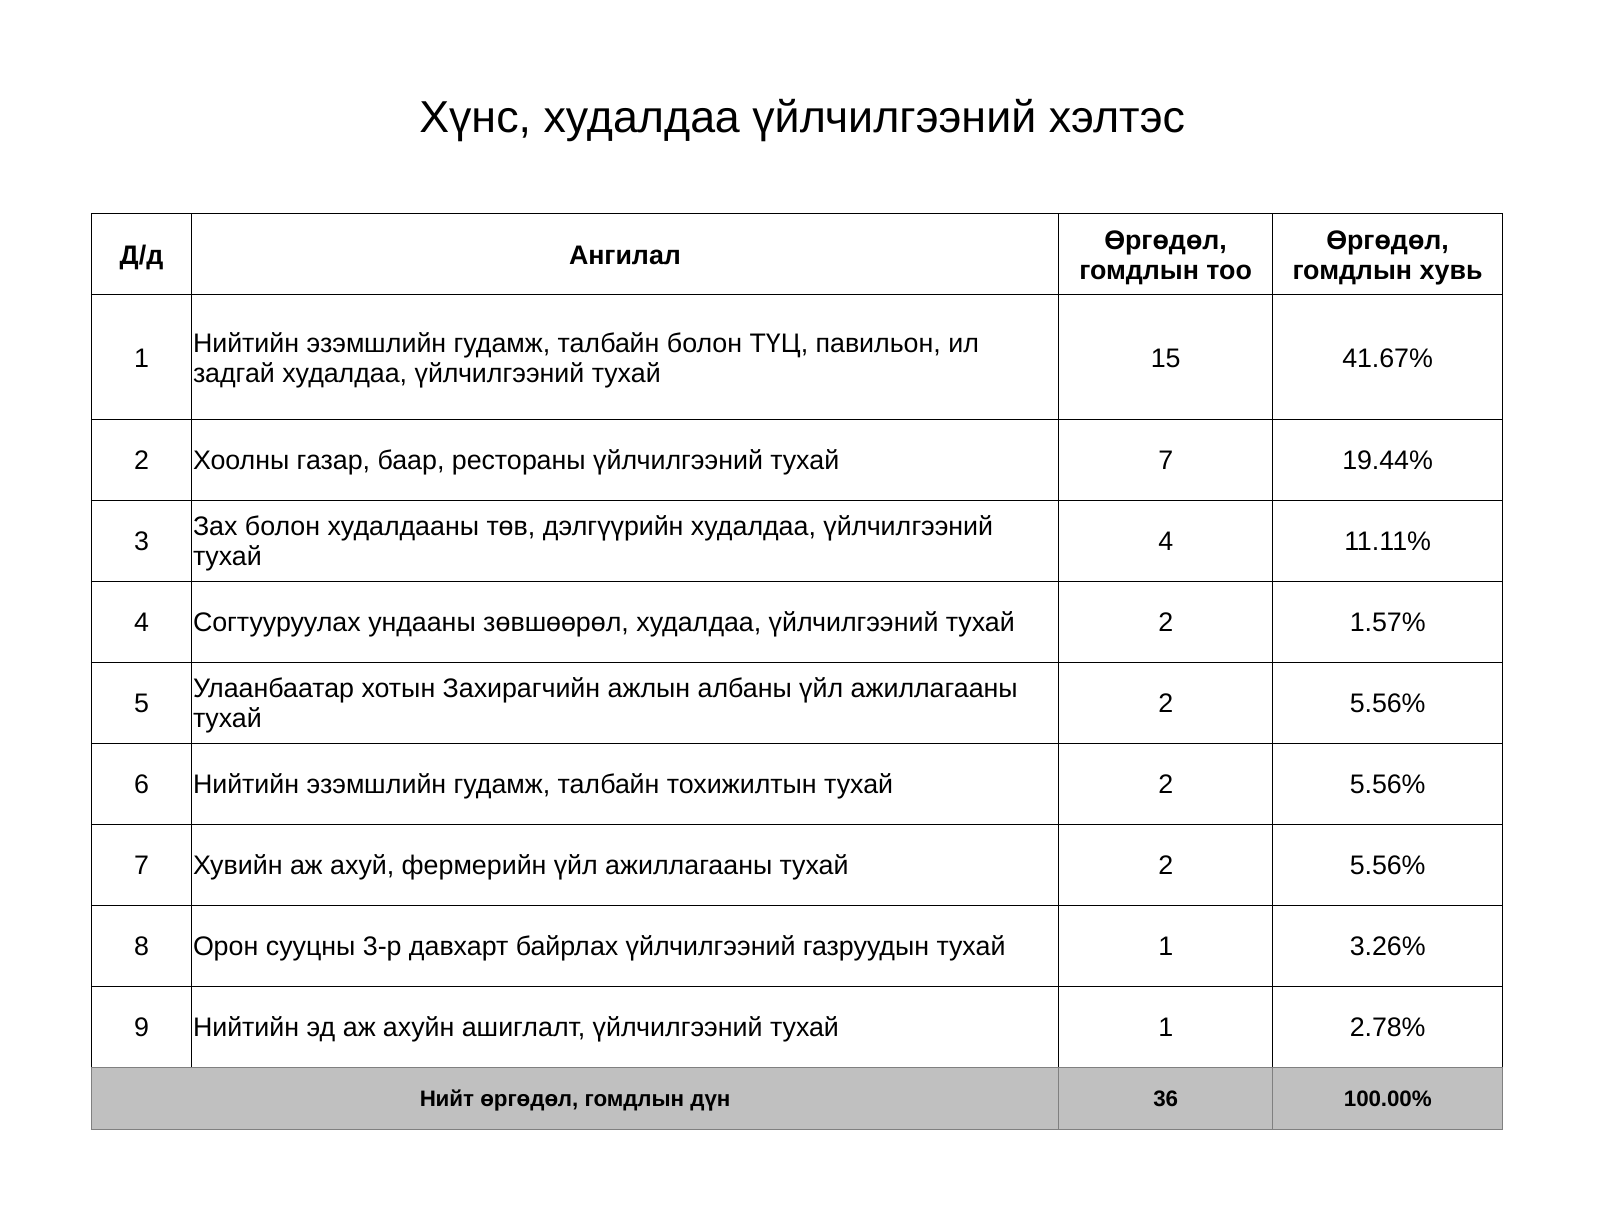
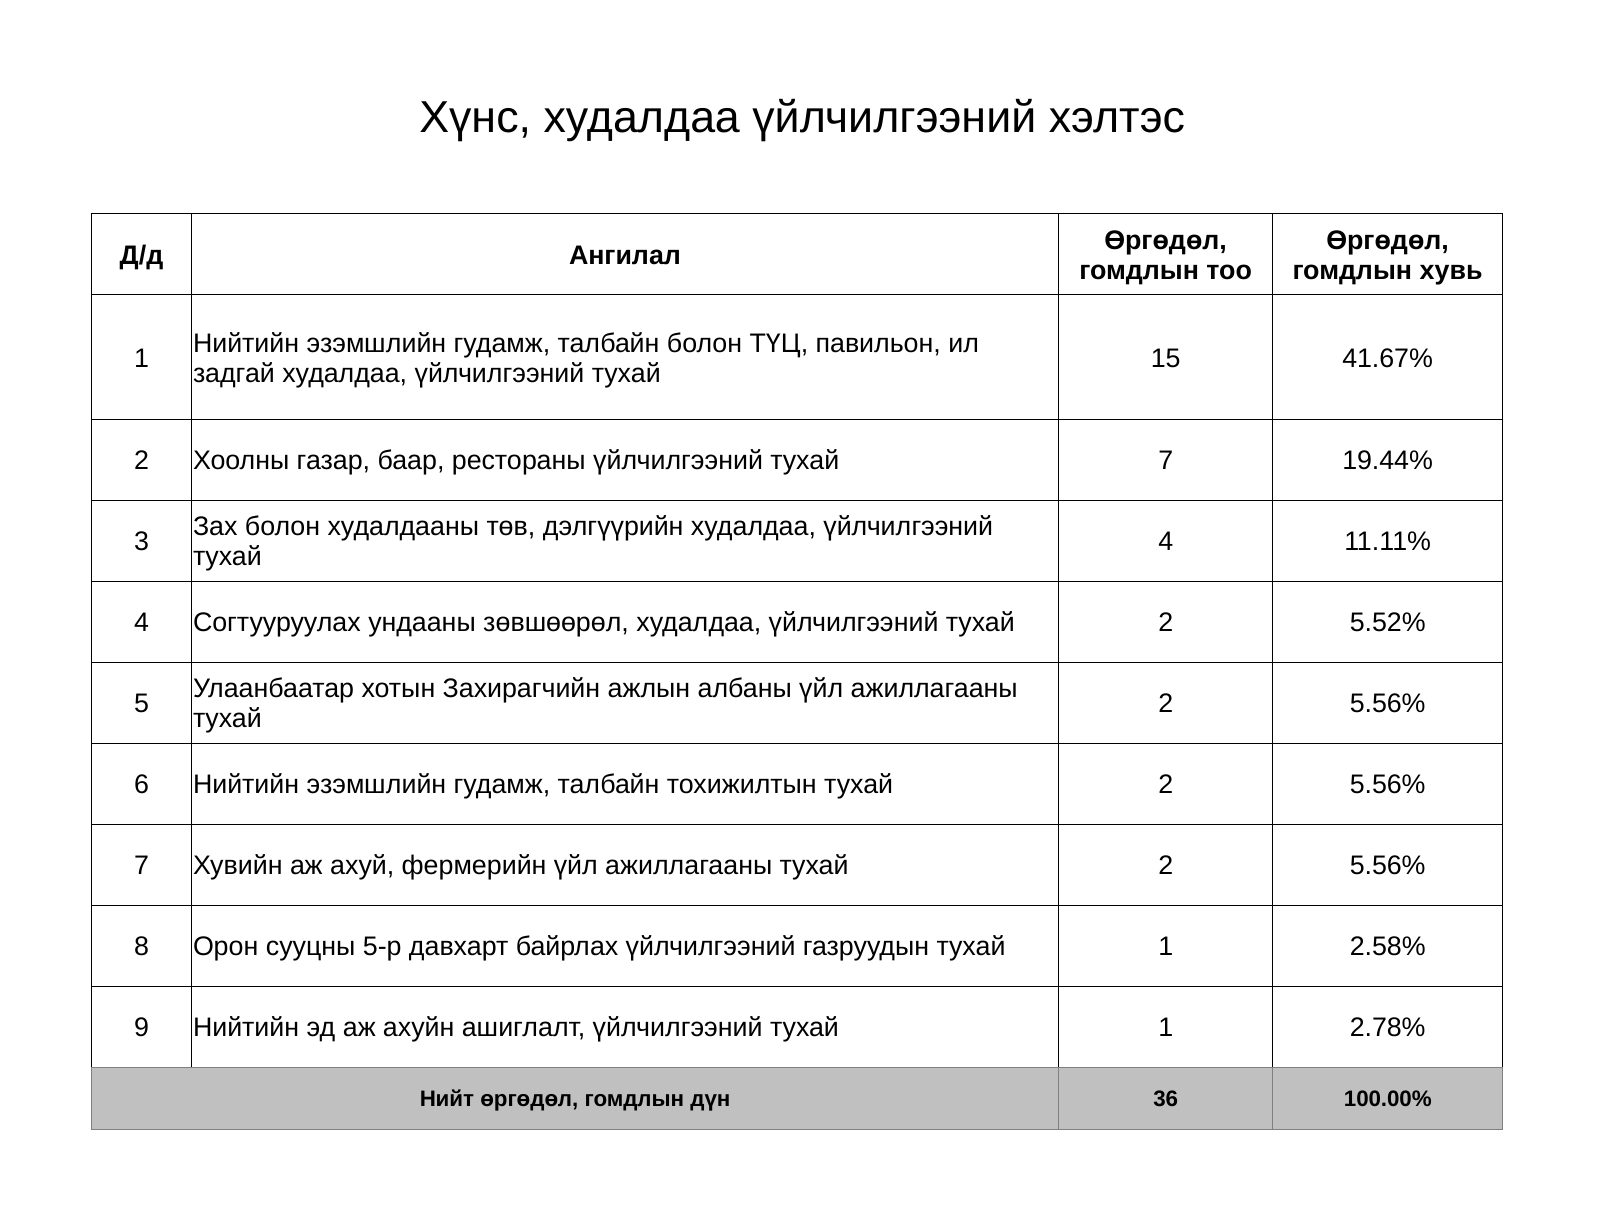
1.57%: 1.57% -> 5.52% (1388, 623)
3-р: 3-р -> 5-р (382, 947)
3.26%: 3.26% -> 2.58% (1388, 947)
